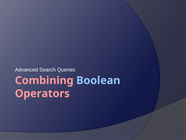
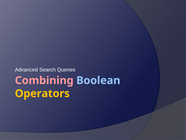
Operators colour: pink -> yellow (42, 93)
